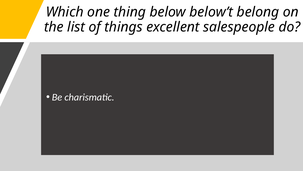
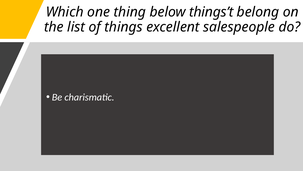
below’t: below’t -> things’t (211, 12)
